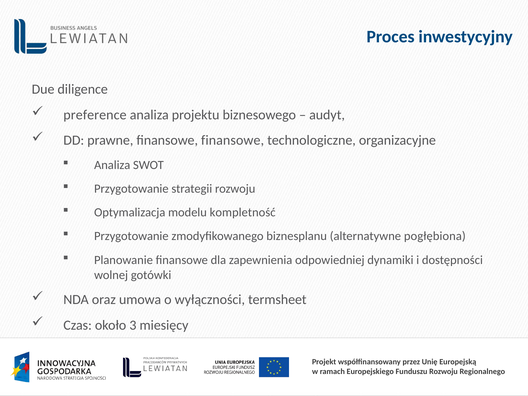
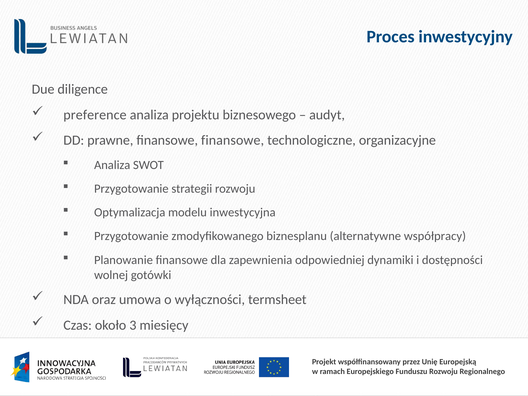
kompletność: kompletność -> inwestycyjna (243, 212)
pogłębiona: pogłębiona -> współpracy (435, 236)
